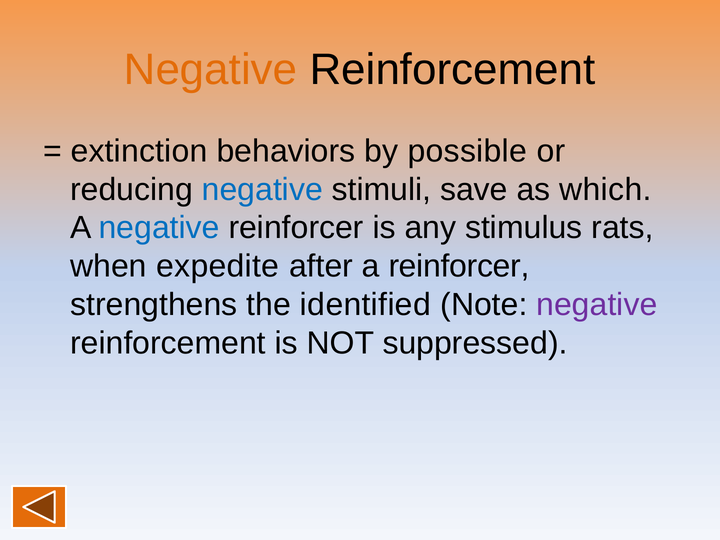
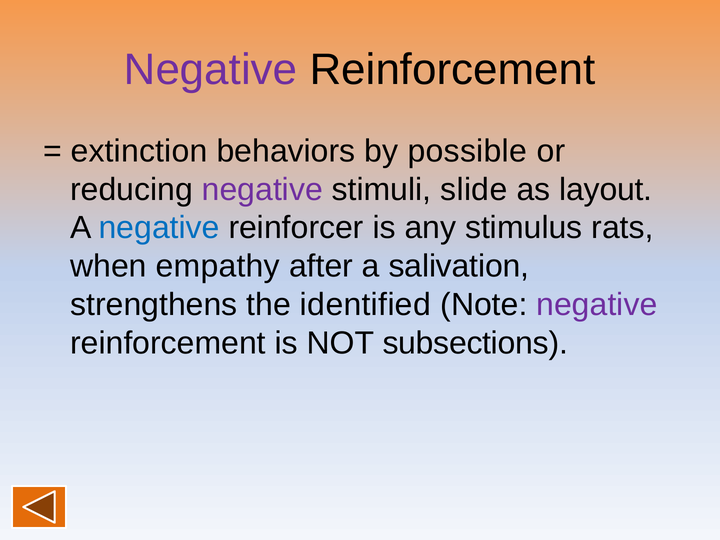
Negative colour: orange -> purple (211, 70)
negative colour: blue -> purple (262, 189)
save: save -> slide (474, 189)
which: which -> layout (606, 189)
expedite: expedite -> empathy (218, 266)
a reinforcer: reinforcer -> salivation (459, 266)
suppressed: suppressed -> subsections (475, 343)
